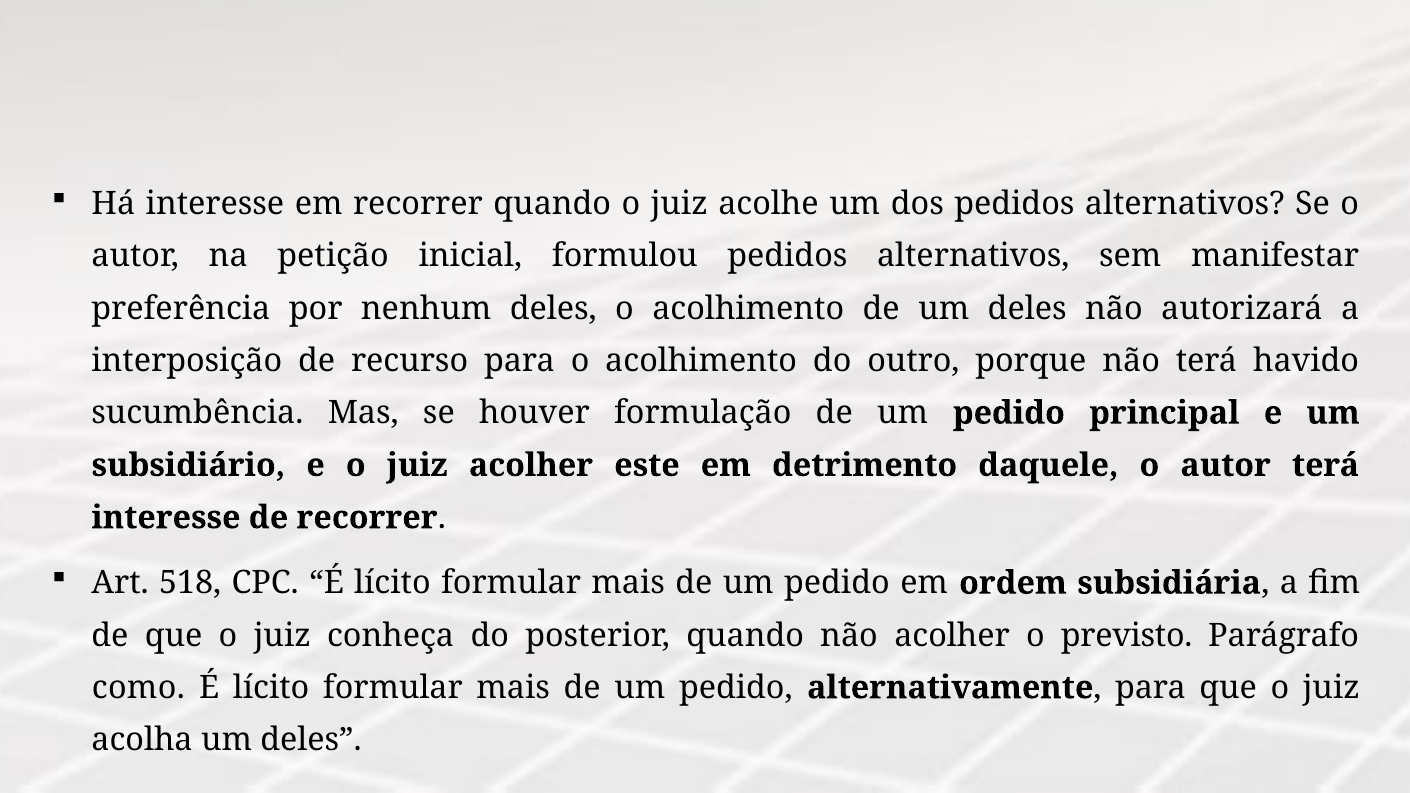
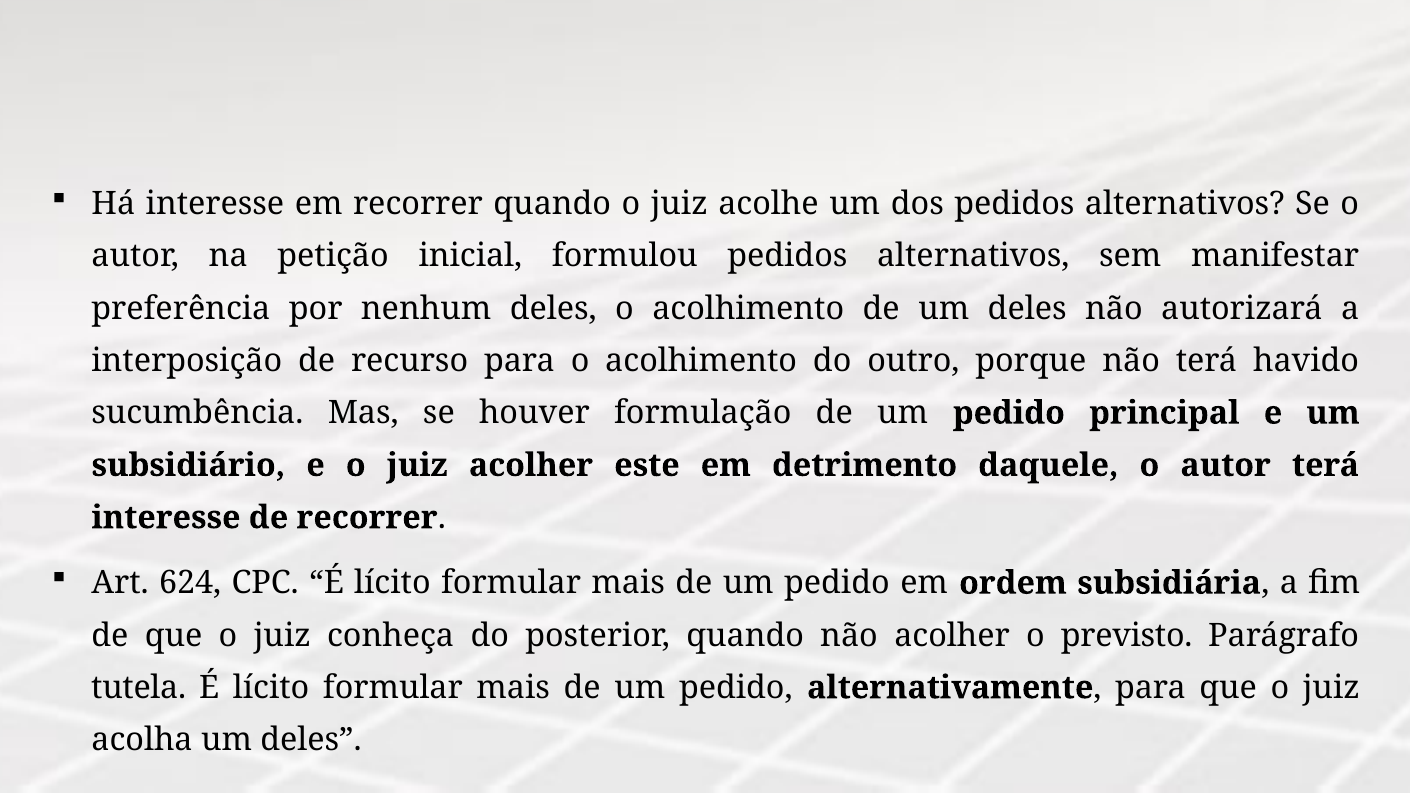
518: 518 -> 624 (190, 583)
como: como -> tutela (139, 688)
